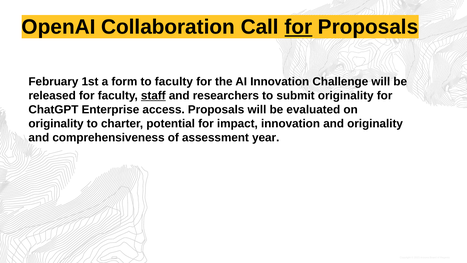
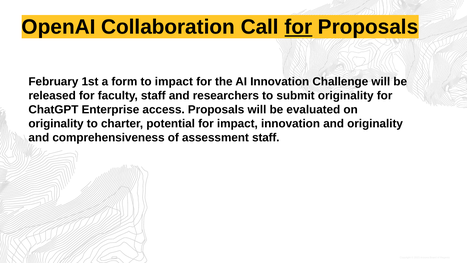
to faculty: faculty -> impact (174, 82)
staff underline: present -> none (153, 96)
assessment year: year -> staff (266, 138)
